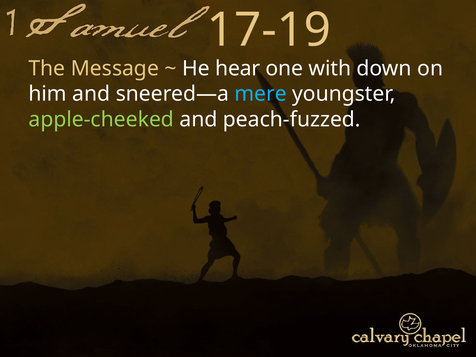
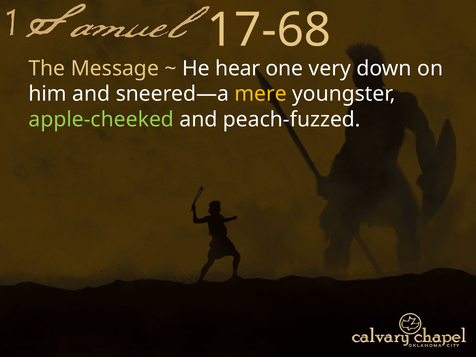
17-19: 17-19 -> 17-68 (269, 30)
with: with -> very (330, 69)
mere colour: light blue -> yellow (261, 94)
